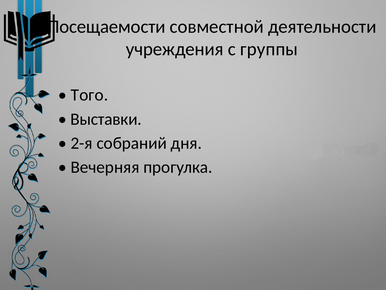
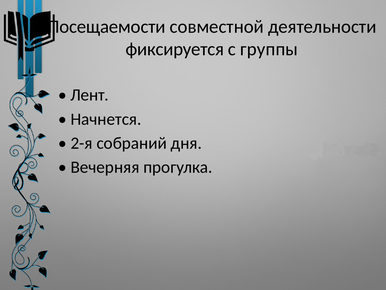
учреждения: учреждения -> фиксируется (175, 49)
Того: Того -> Лент (90, 95)
Выставки: Выставки -> Начнется (106, 119)
